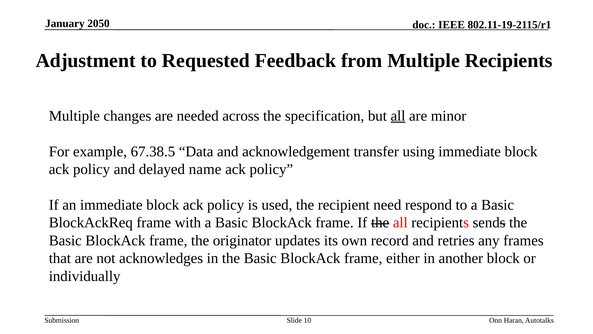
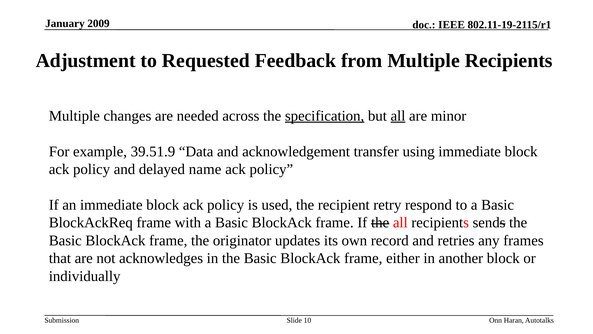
2050: 2050 -> 2009 (99, 24)
specification underline: none -> present (325, 116)
67.38.5: 67.38.5 -> 39.51.9 (153, 151)
need: need -> retry (387, 205)
